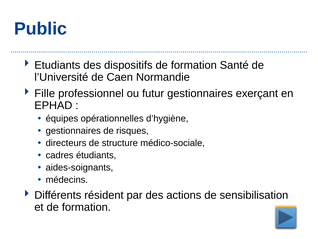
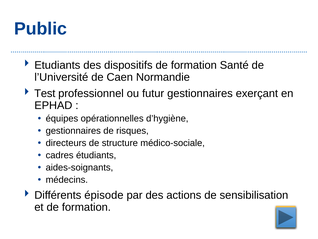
Fille: Fille -> Test (45, 93)
résident: résident -> épisode (104, 195)
